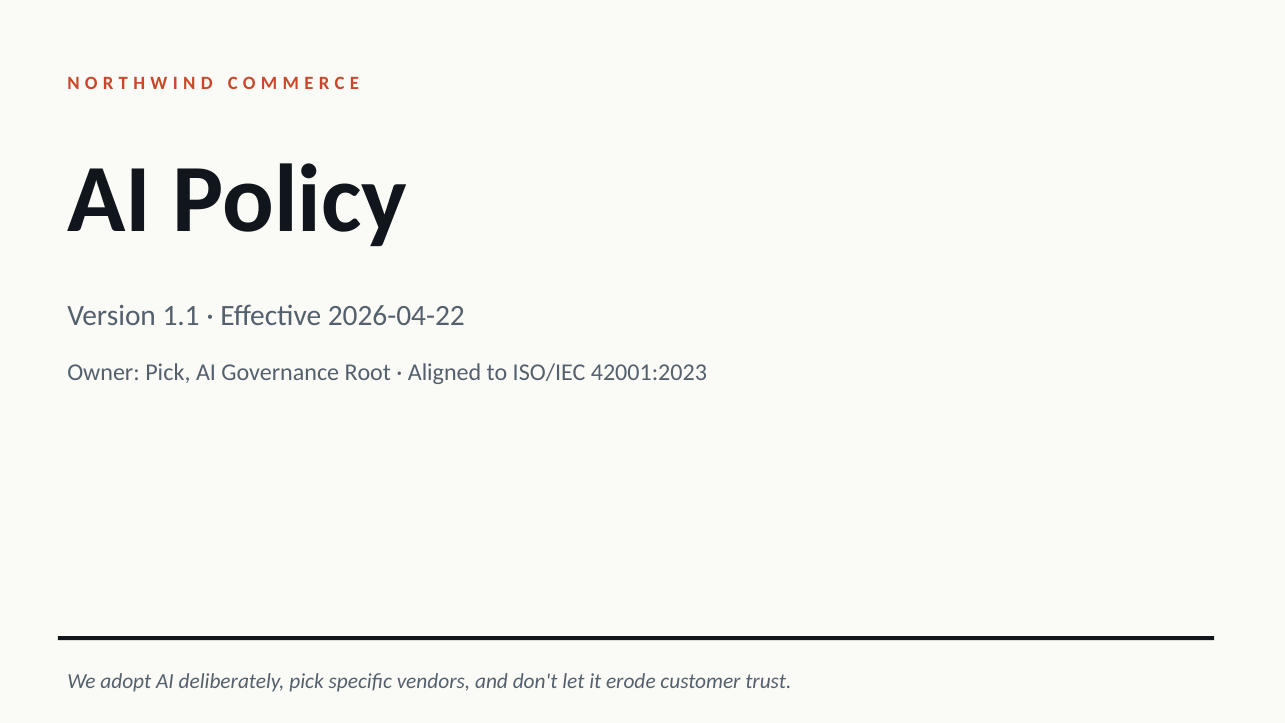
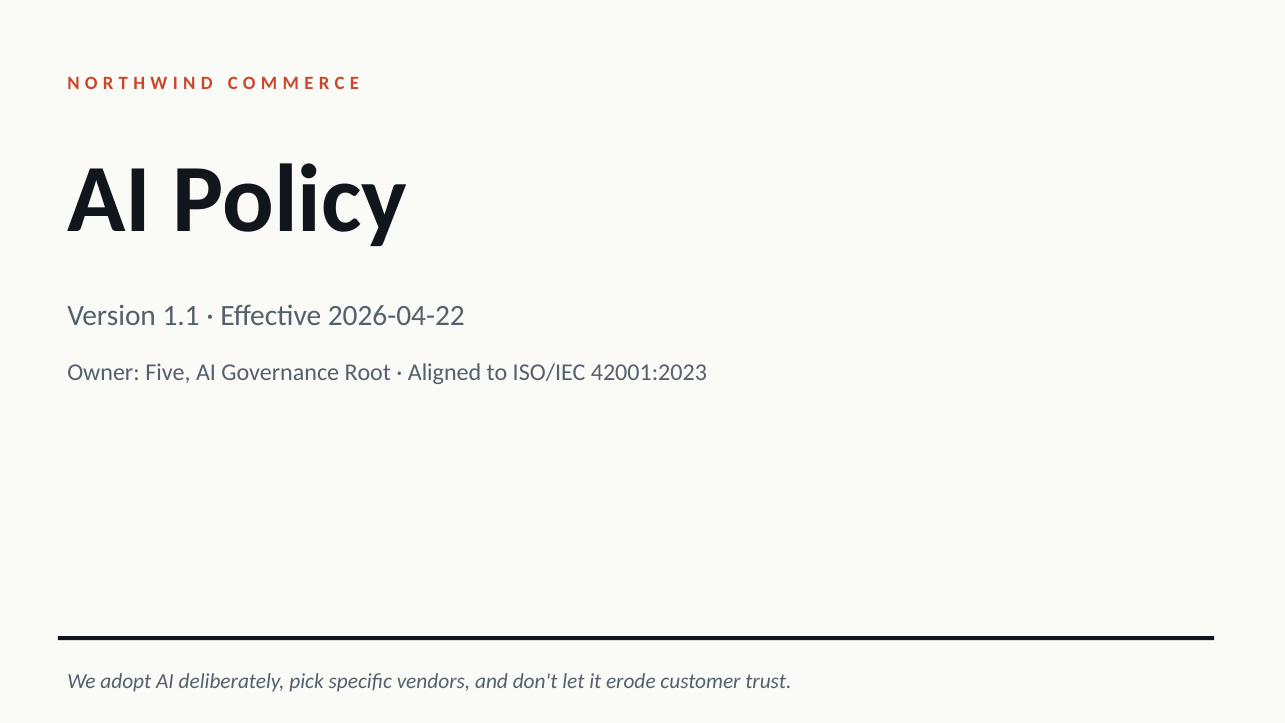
Owner Pick: Pick -> Five (168, 373)
